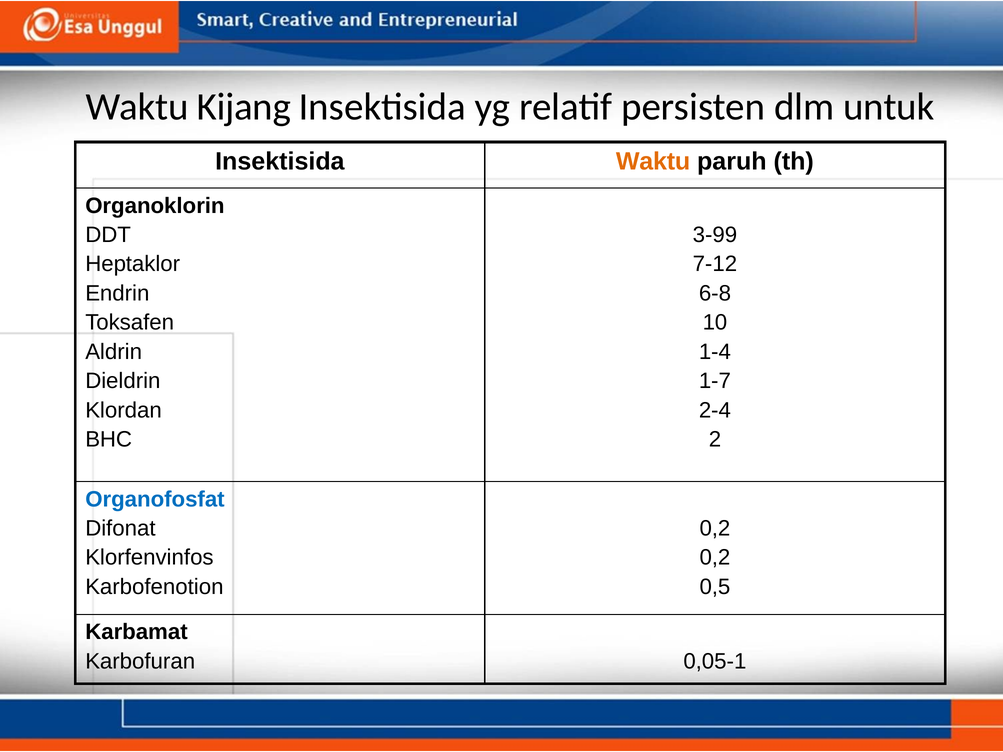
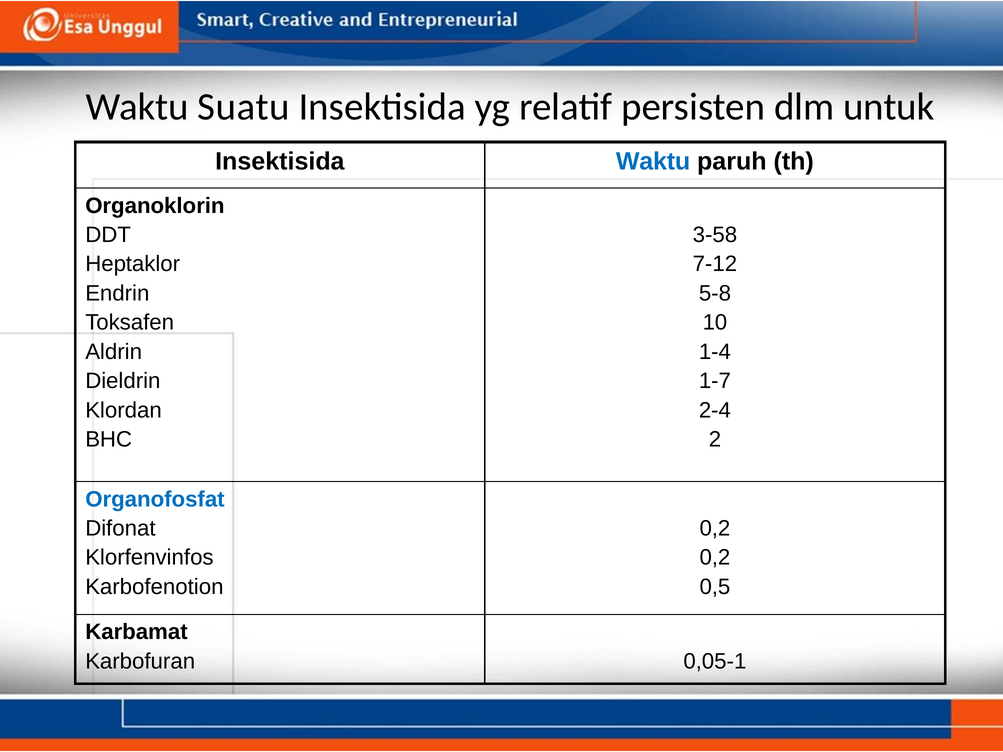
Kijang: Kijang -> Suatu (244, 107)
Waktu colour: orange -> blue (653, 162)
3-99: 3-99 -> 3-58 (715, 235)
6-8: 6-8 -> 5-8 (715, 293)
